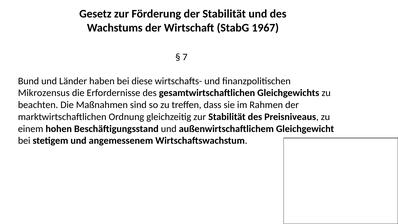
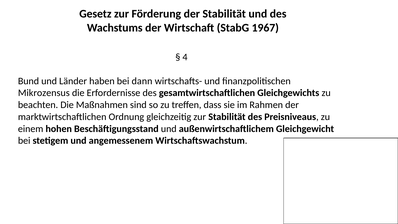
7: 7 -> 4 (185, 57)
diese: diese -> dann (142, 81)
